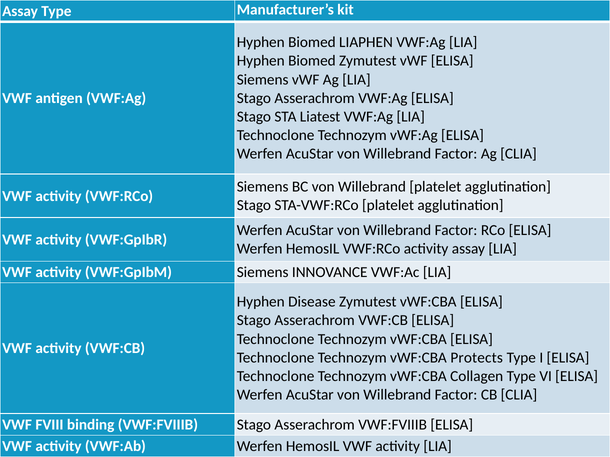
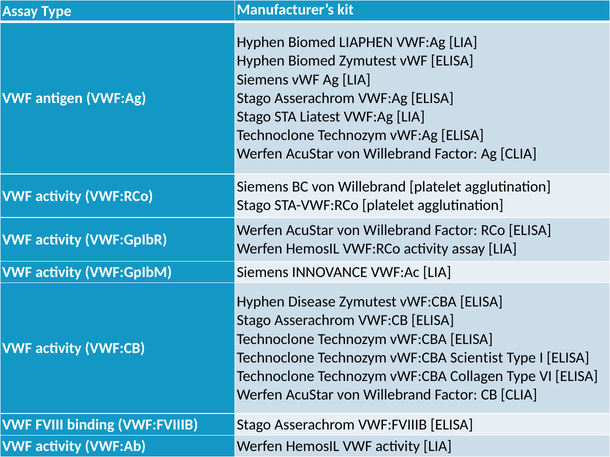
Protects: Protects -> Scientist (477, 358)
